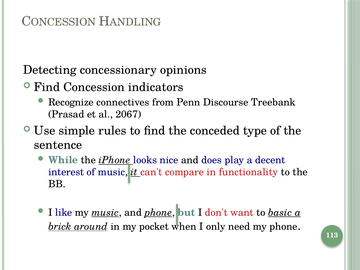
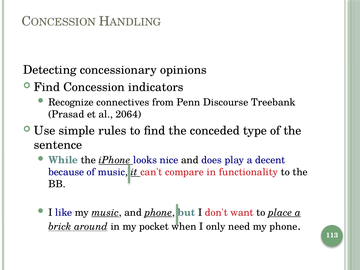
2067: 2067 -> 2064 (128, 114)
interest: interest -> because (66, 172)
basic: basic -> place (280, 212)
